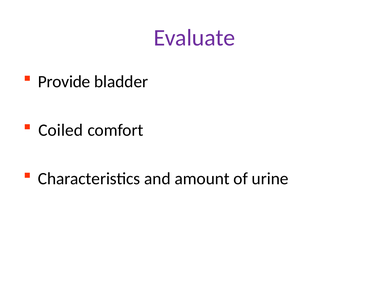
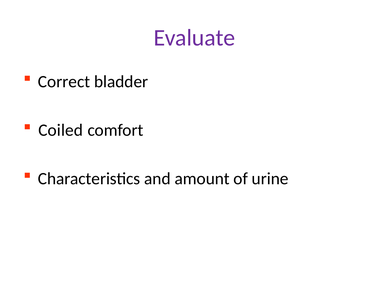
Provide: Provide -> Correct (64, 82)
